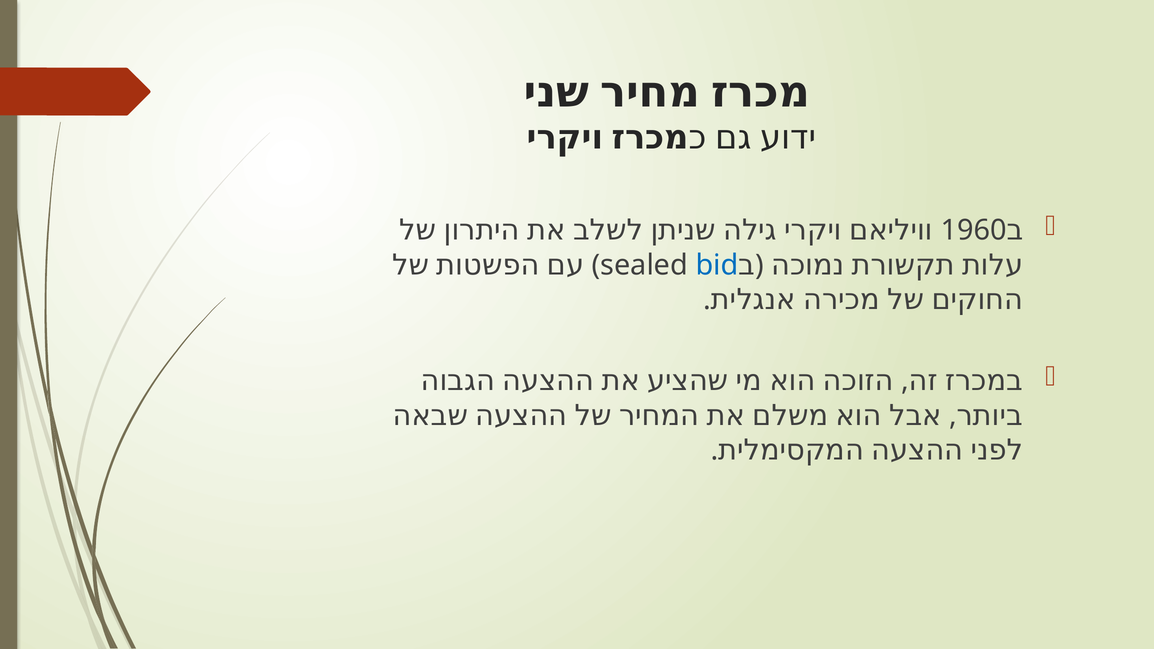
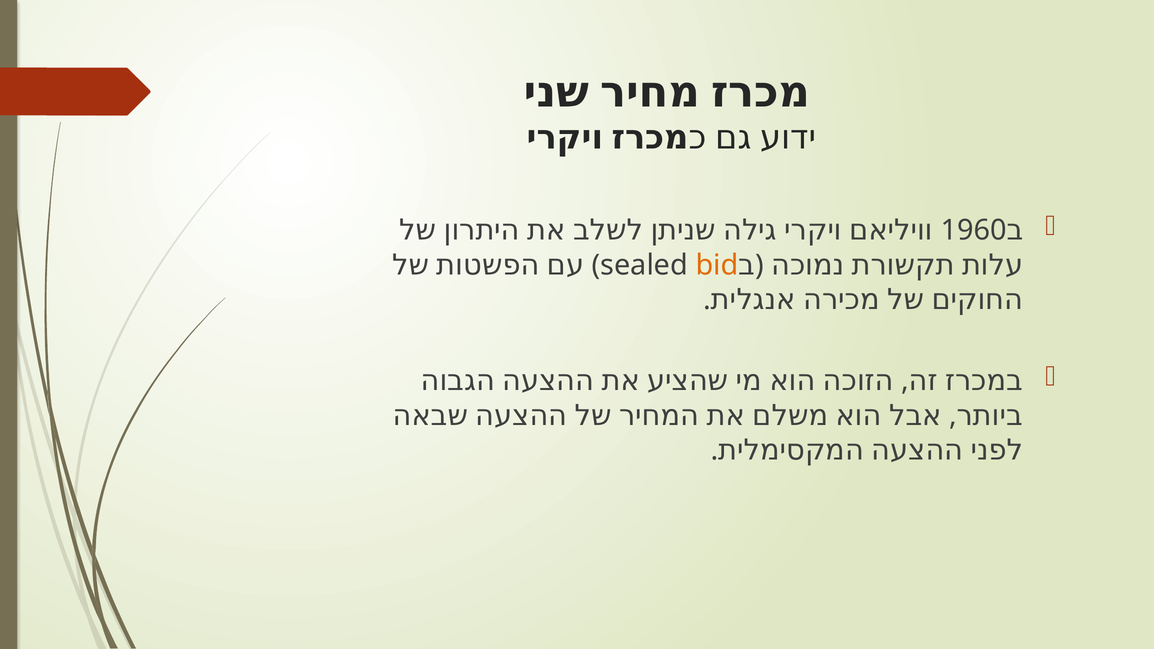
bid colour: blue -> orange (717, 265)
